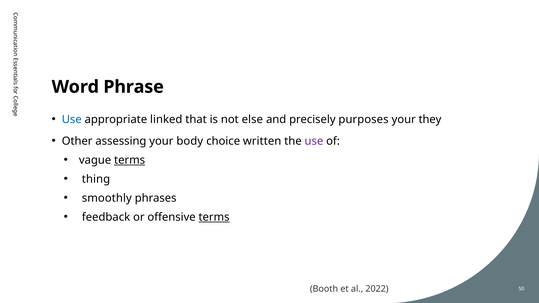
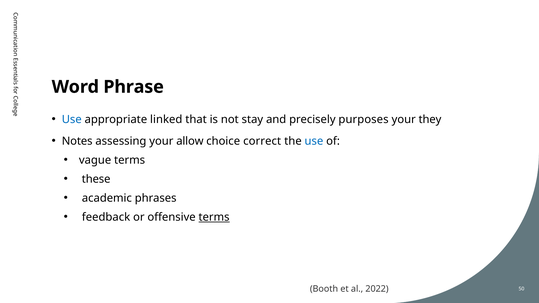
else: else -> stay (252, 120)
Other: Other -> Notes (77, 141)
body: body -> allow (190, 141)
written: written -> correct (262, 141)
use colour: purple -> blue (314, 141)
terms underline: present -> none (130, 160)
thing: thing -> these (96, 179)
smoothly: smoothly -> academic (107, 198)
